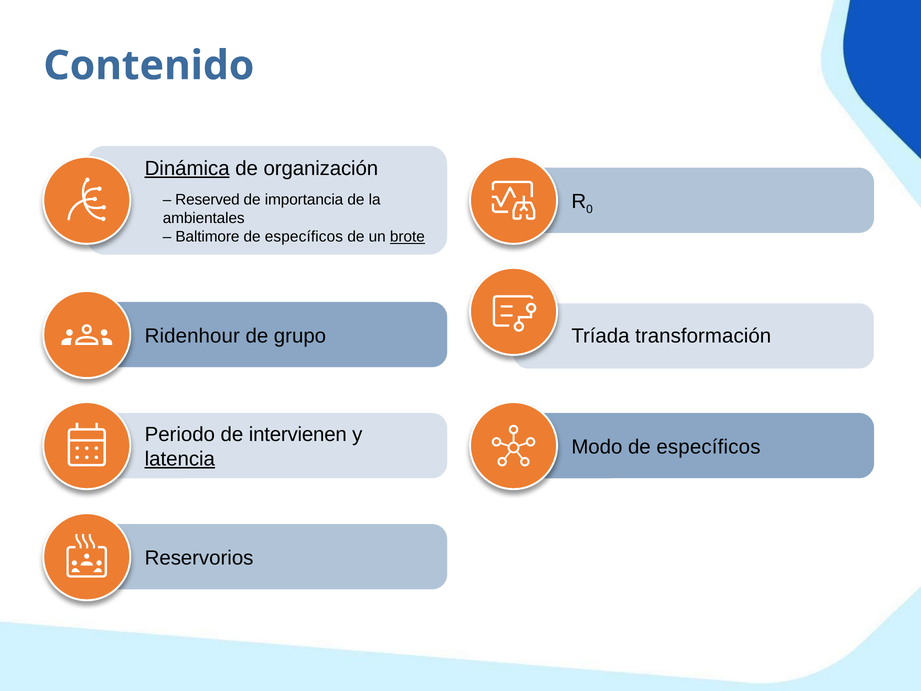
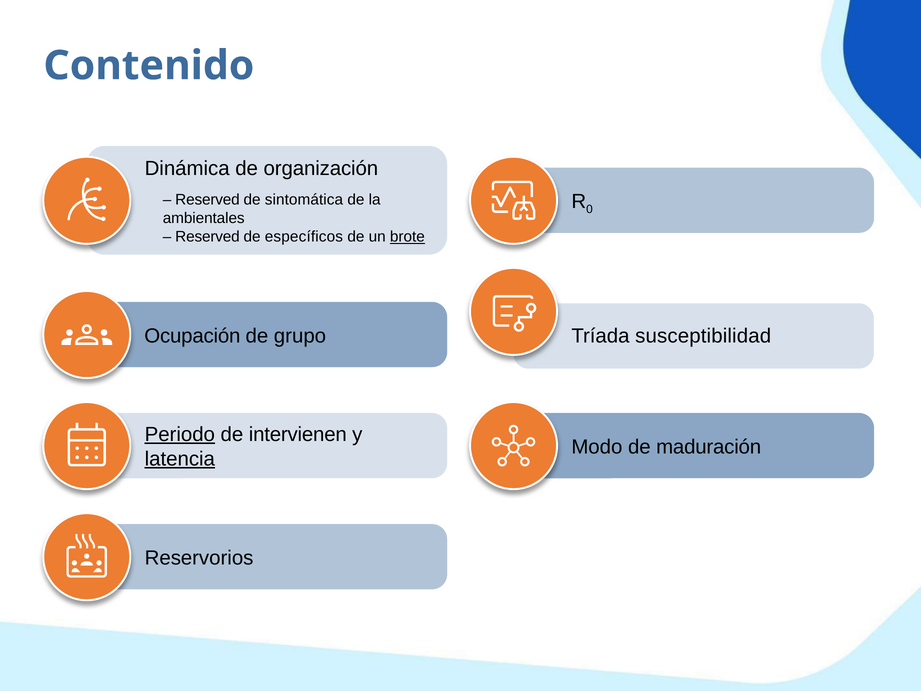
Dinámica underline: present -> none (187, 168)
importancia: importancia -> sintomática (304, 200)
Baltimore: Baltimore -> Reserved (207, 237)
Ridenhour: Ridenhour -> Ocupación (192, 336)
transformación: transformación -> susceptibilidad (703, 336)
Periodo underline: none -> present (180, 434)
Modo de específicos: específicos -> maduración (709, 447)
